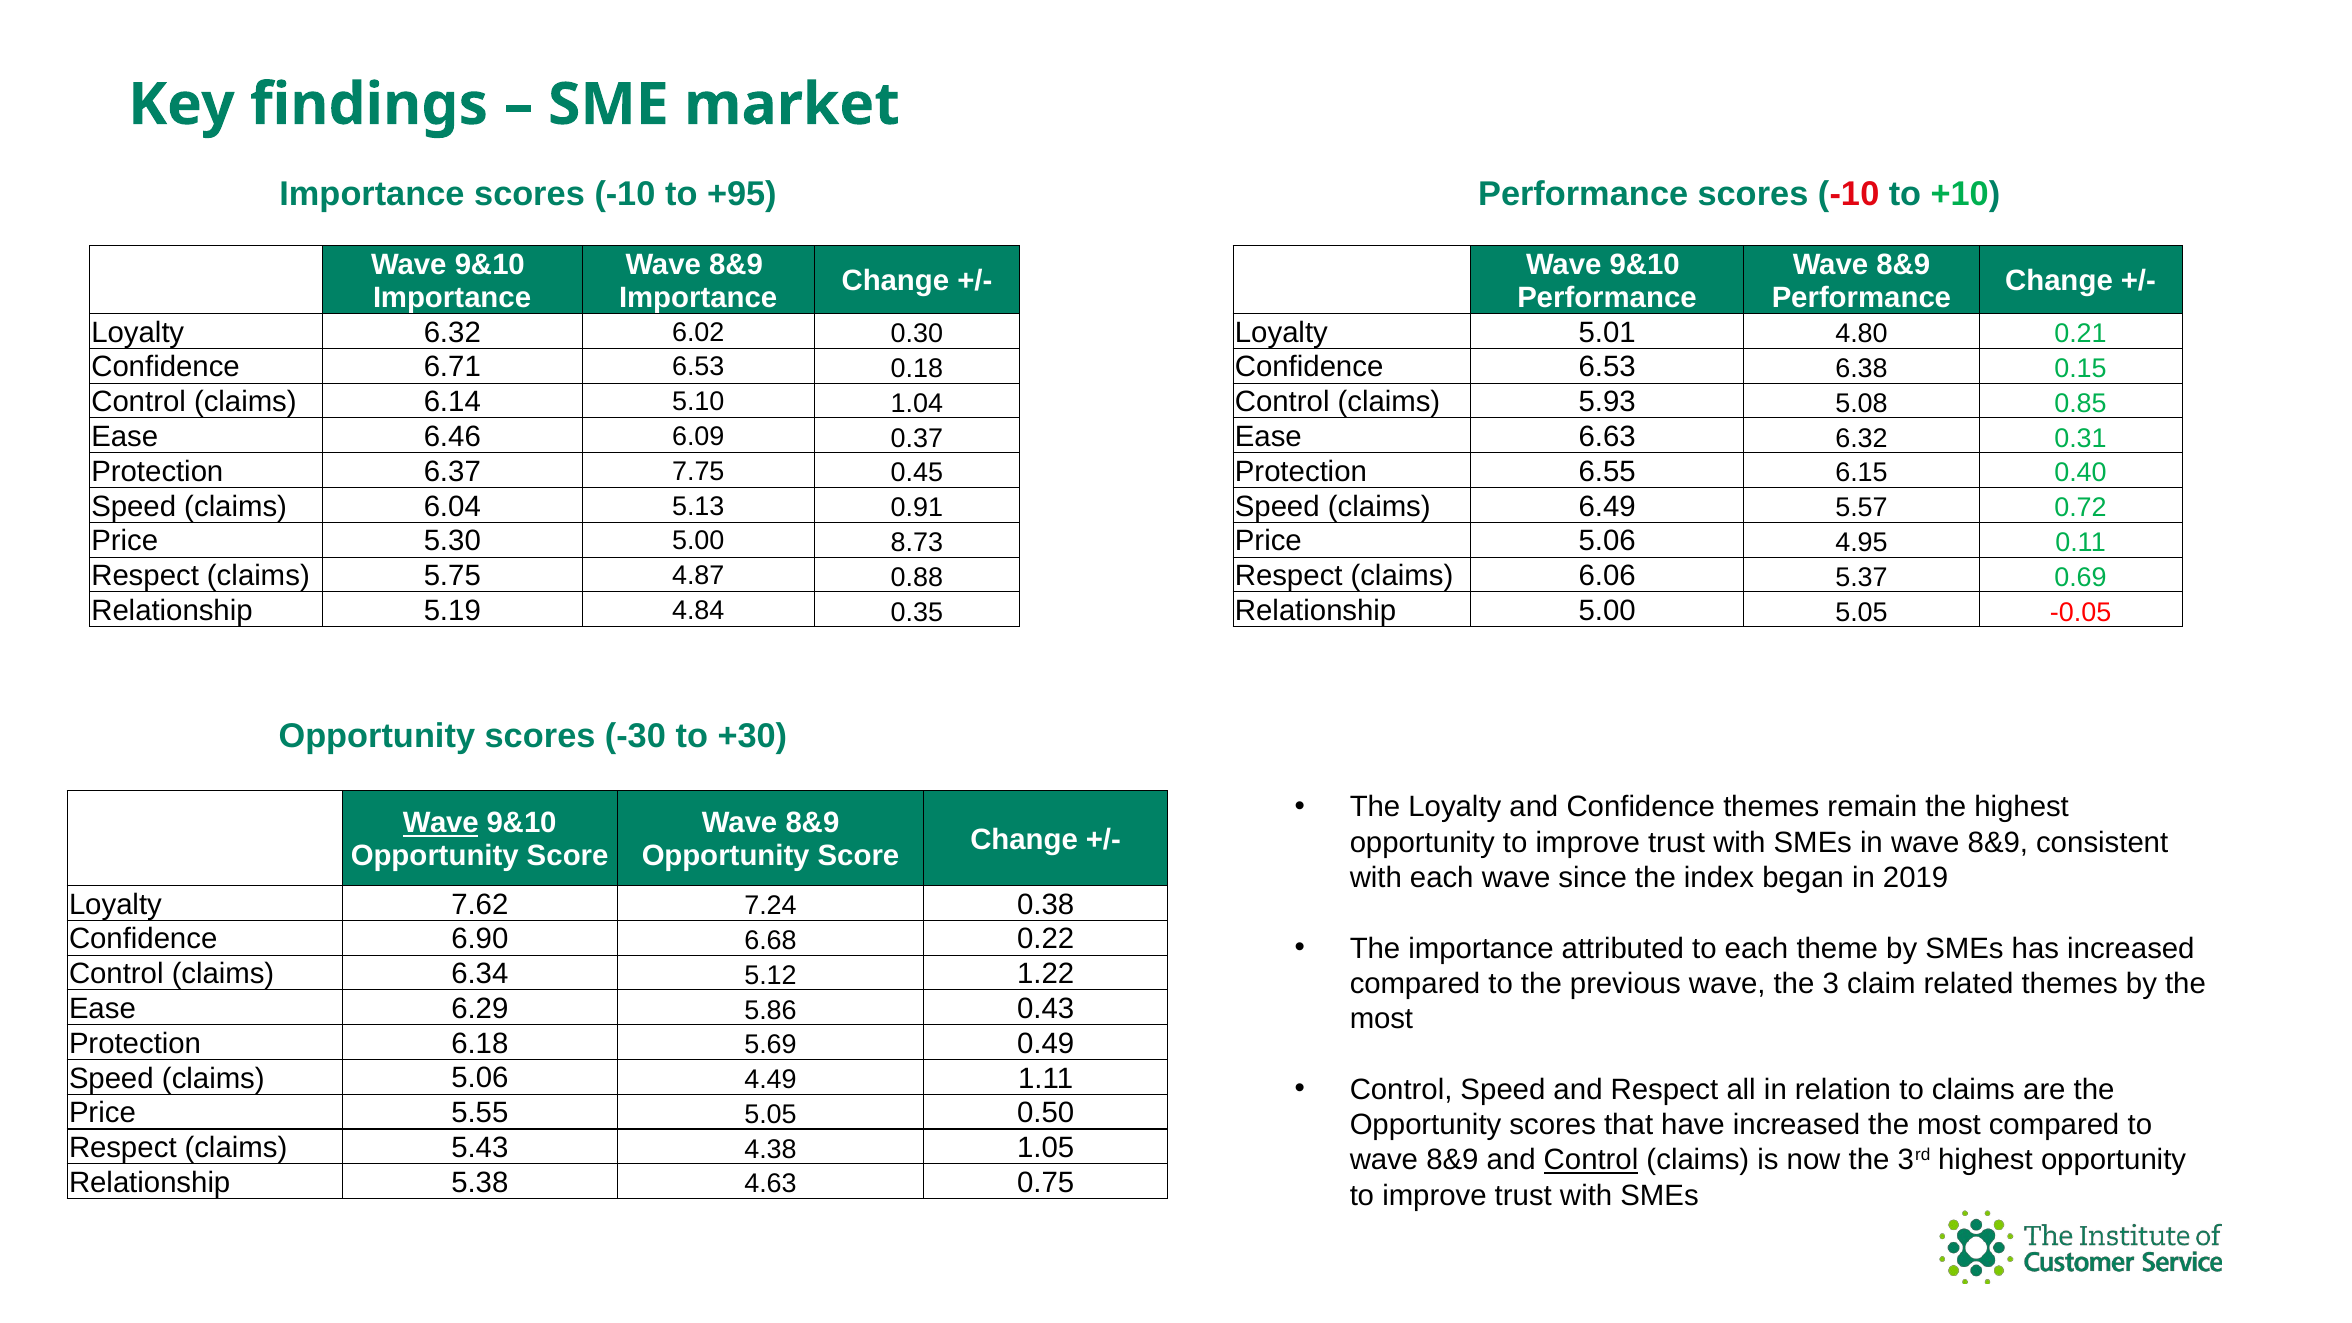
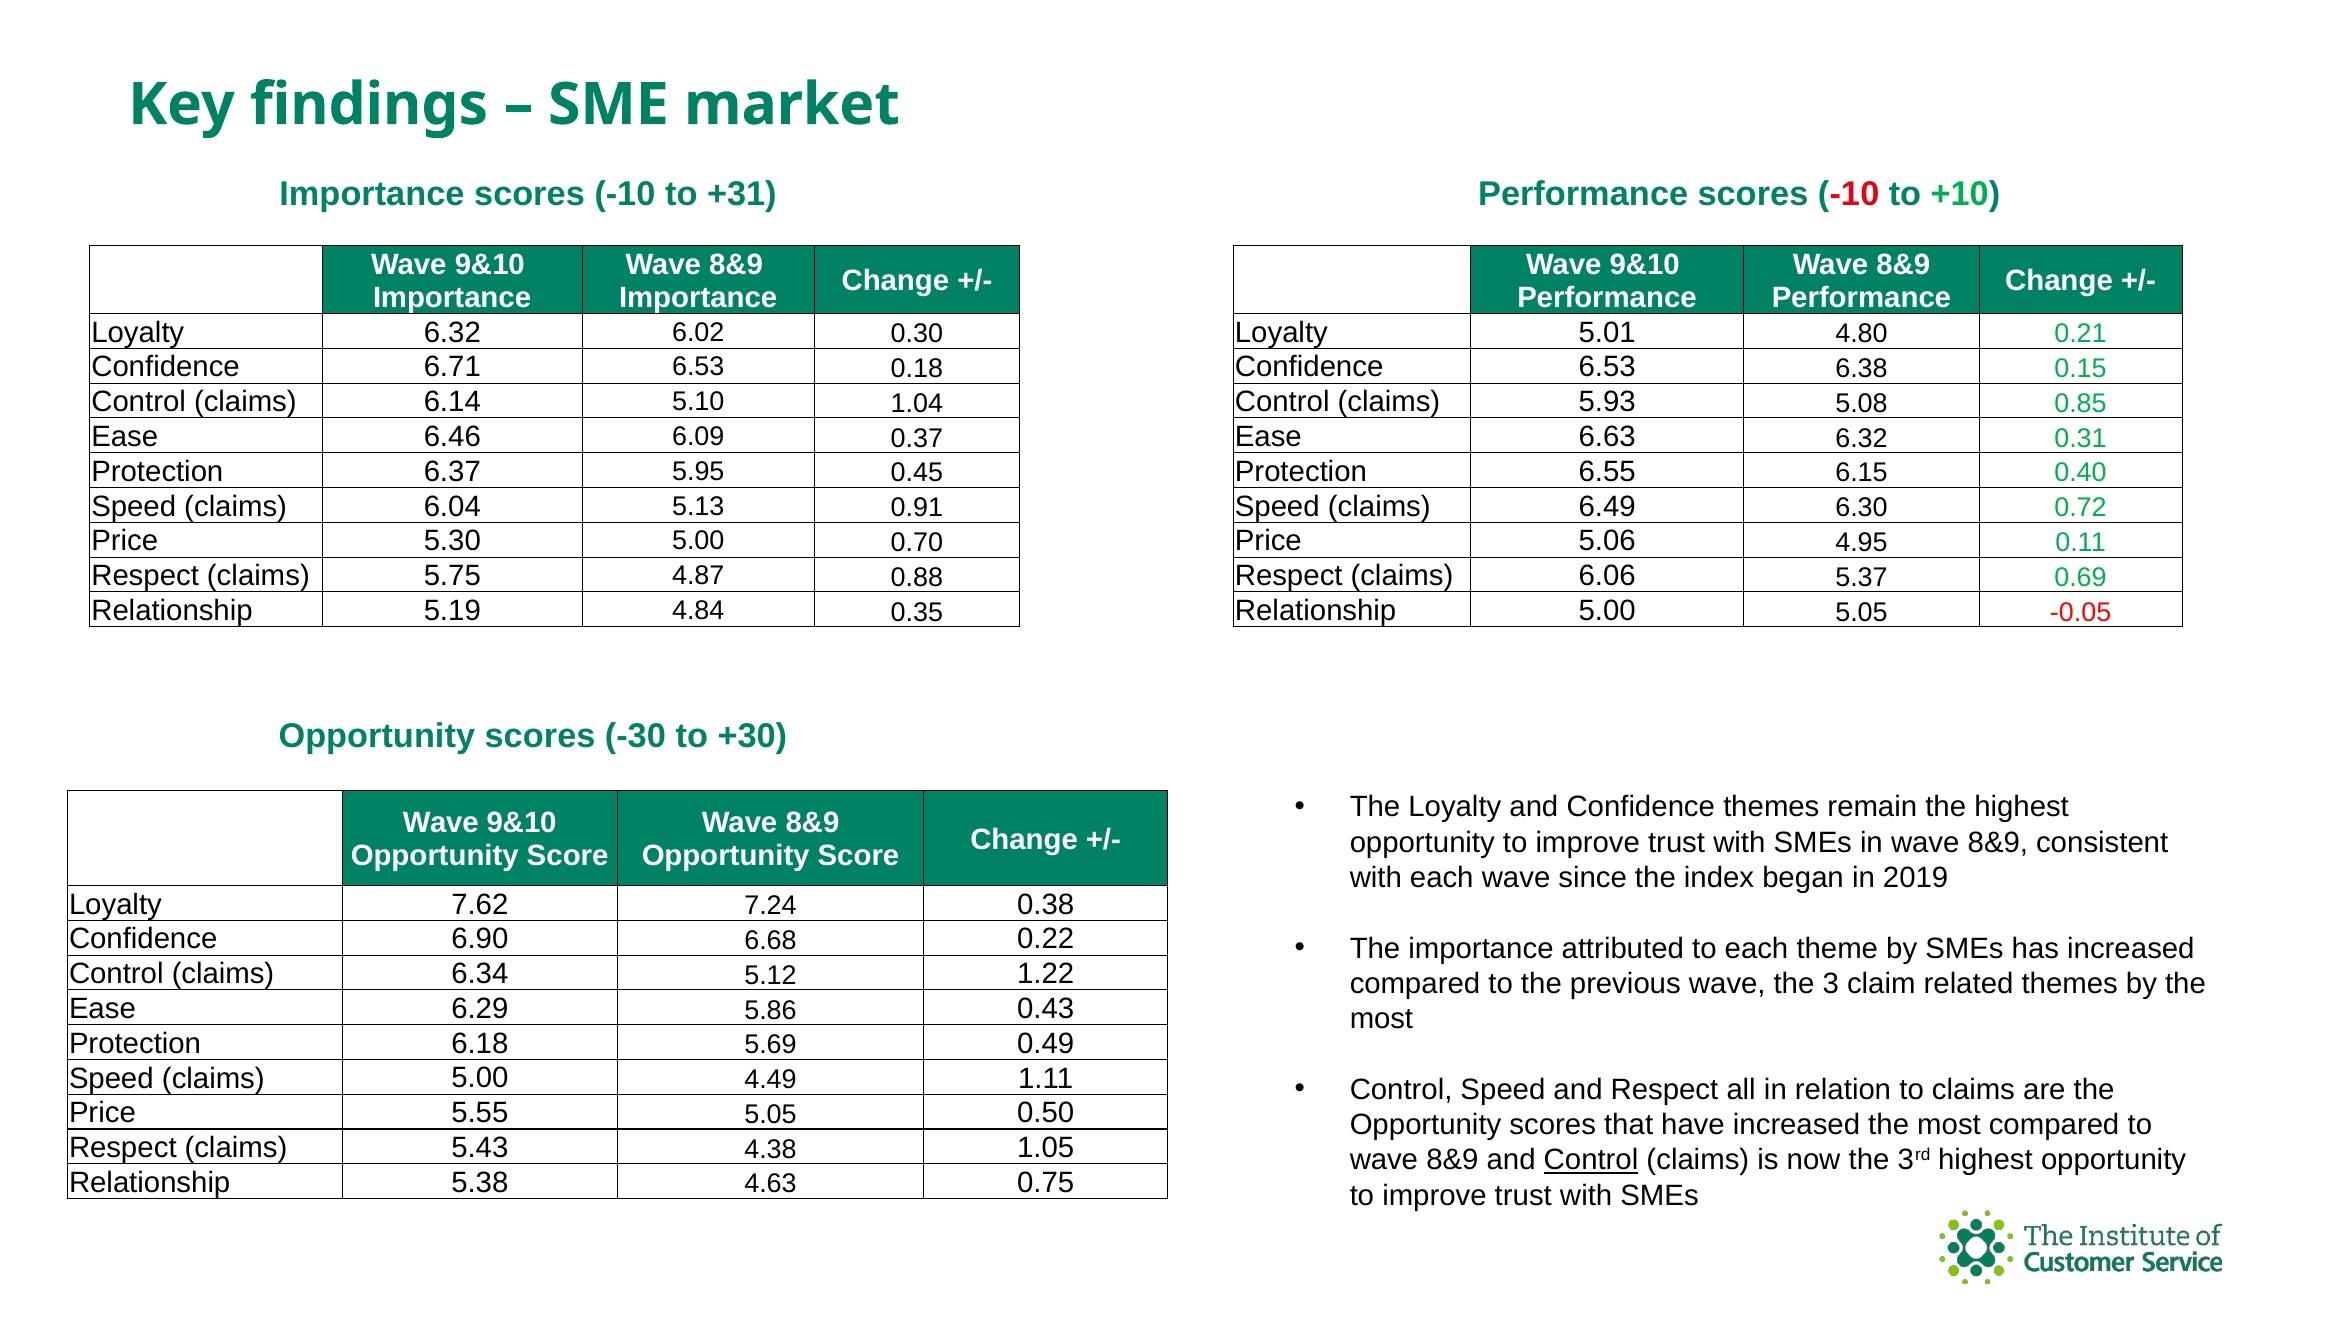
+95: +95 -> +31 (742, 194)
7.75: 7.75 -> 5.95 (698, 471)
5.57: 5.57 -> 6.30 (1861, 508)
8.73: 8.73 -> 0.70 (917, 543)
Wave underline: present -> none (441, 823)
claims 5.06: 5.06 -> 5.00 (480, 1078)
